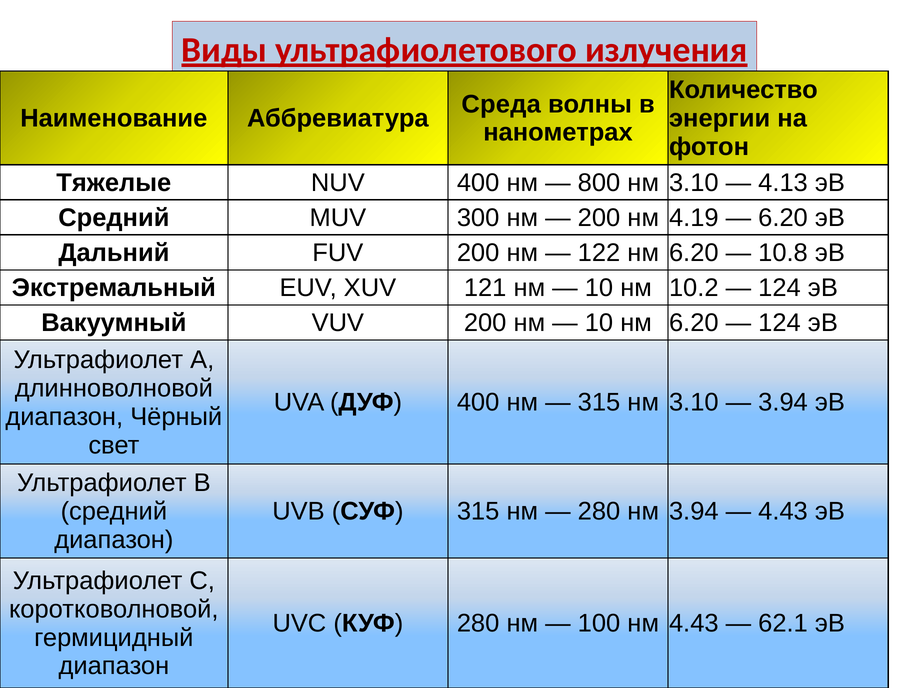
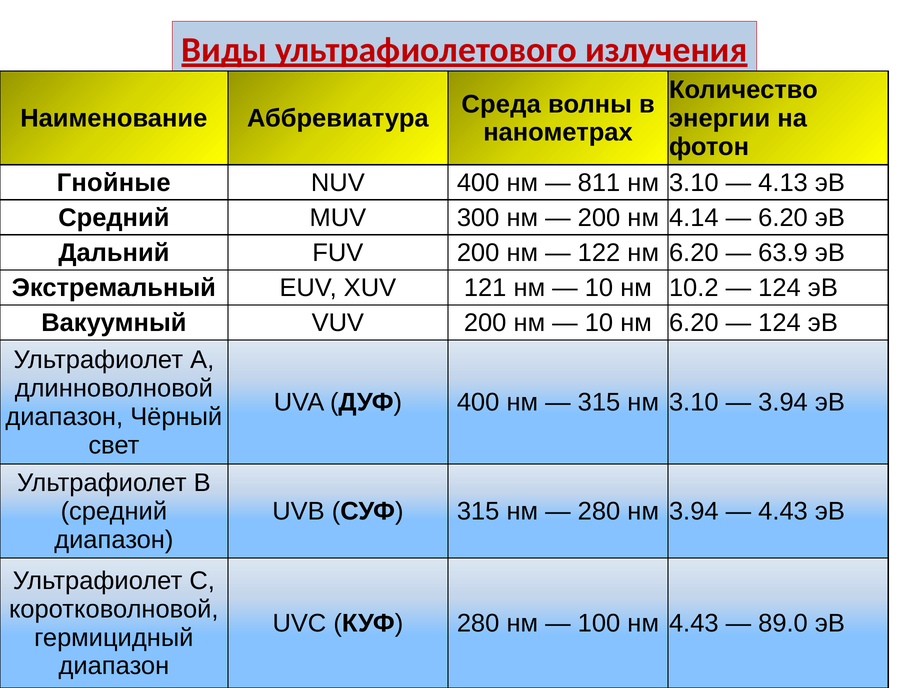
Тяжелые: Тяжелые -> Гнойные (114, 183)
800: 800 -> 811 (599, 183)
4.19: 4.19 -> 4.14 (694, 218)
10.8: 10.8 -> 63.9 (783, 253)
62.1: 62.1 -> 89.0 (783, 623)
